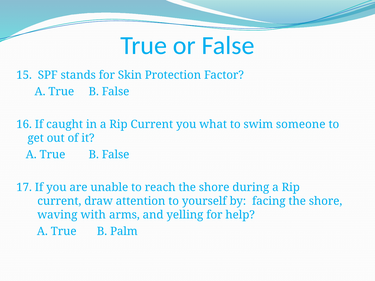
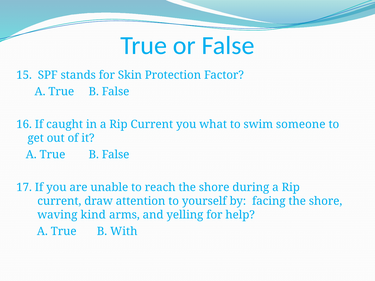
with: with -> kind (93, 215)
Palm: Palm -> With (124, 232)
